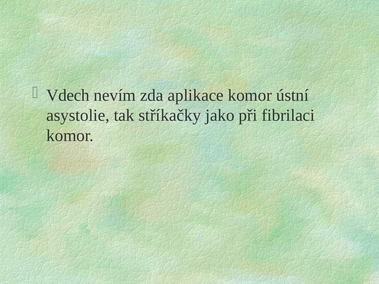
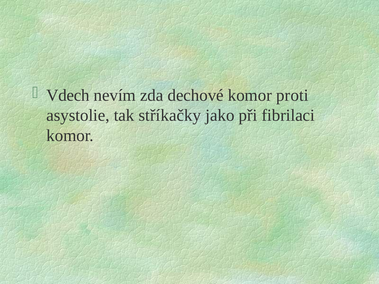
aplikace: aplikace -> dechové (196, 95)
ústní: ústní -> proti (292, 95)
